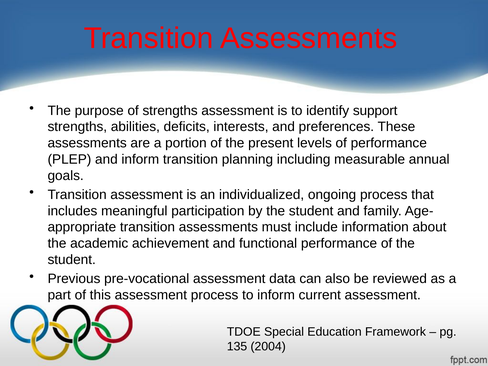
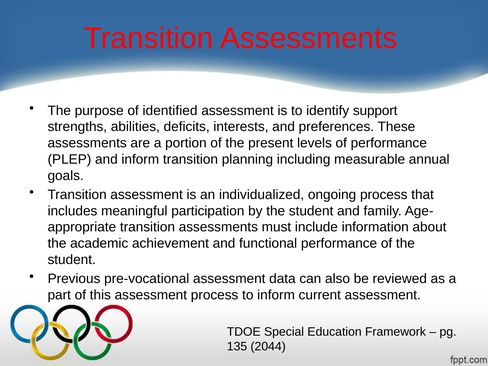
of strengths: strengths -> identified (170, 111)
2004: 2004 -> 2044 (268, 347)
